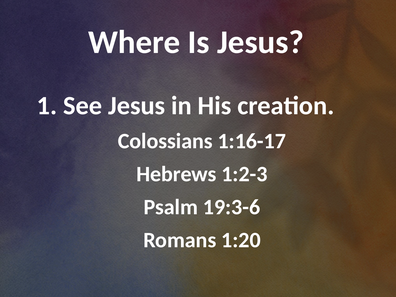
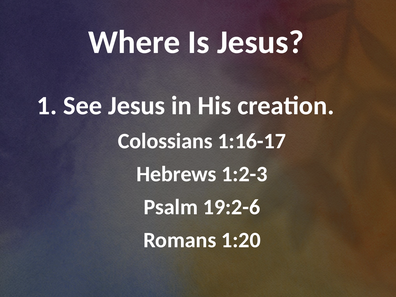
19:3-6: 19:3-6 -> 19:2-6 (232, 207)
